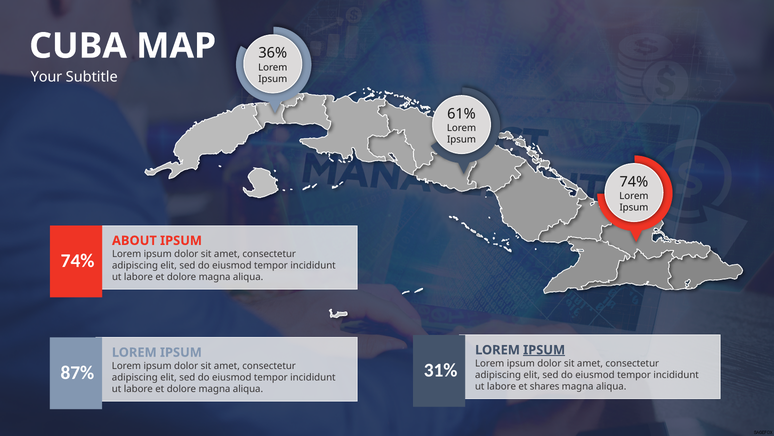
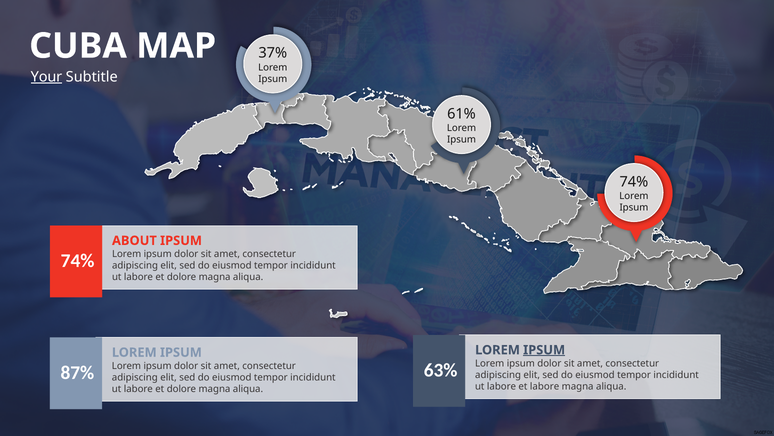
36%: 36% -> 37% (273, 53)
Your underline: none -> present (46, 77)
31%: 31% -> 63% (441, 370)
et shares: shares -> labore (545, 386)
